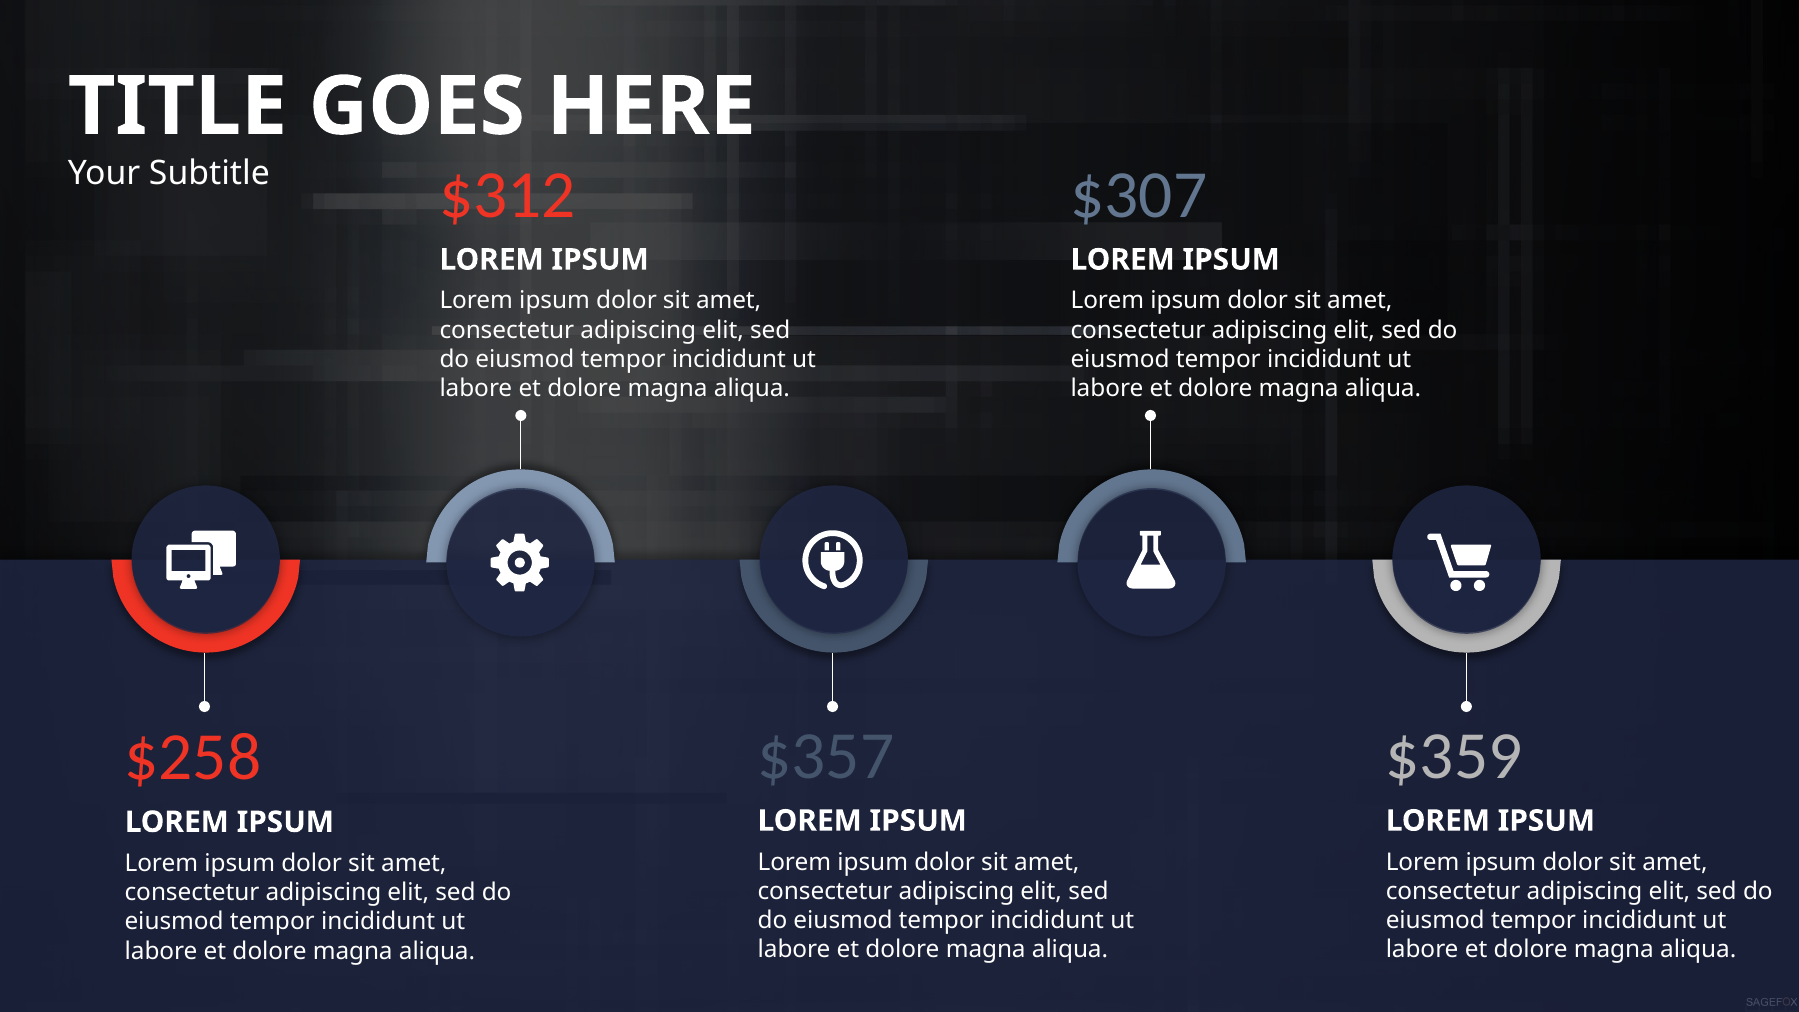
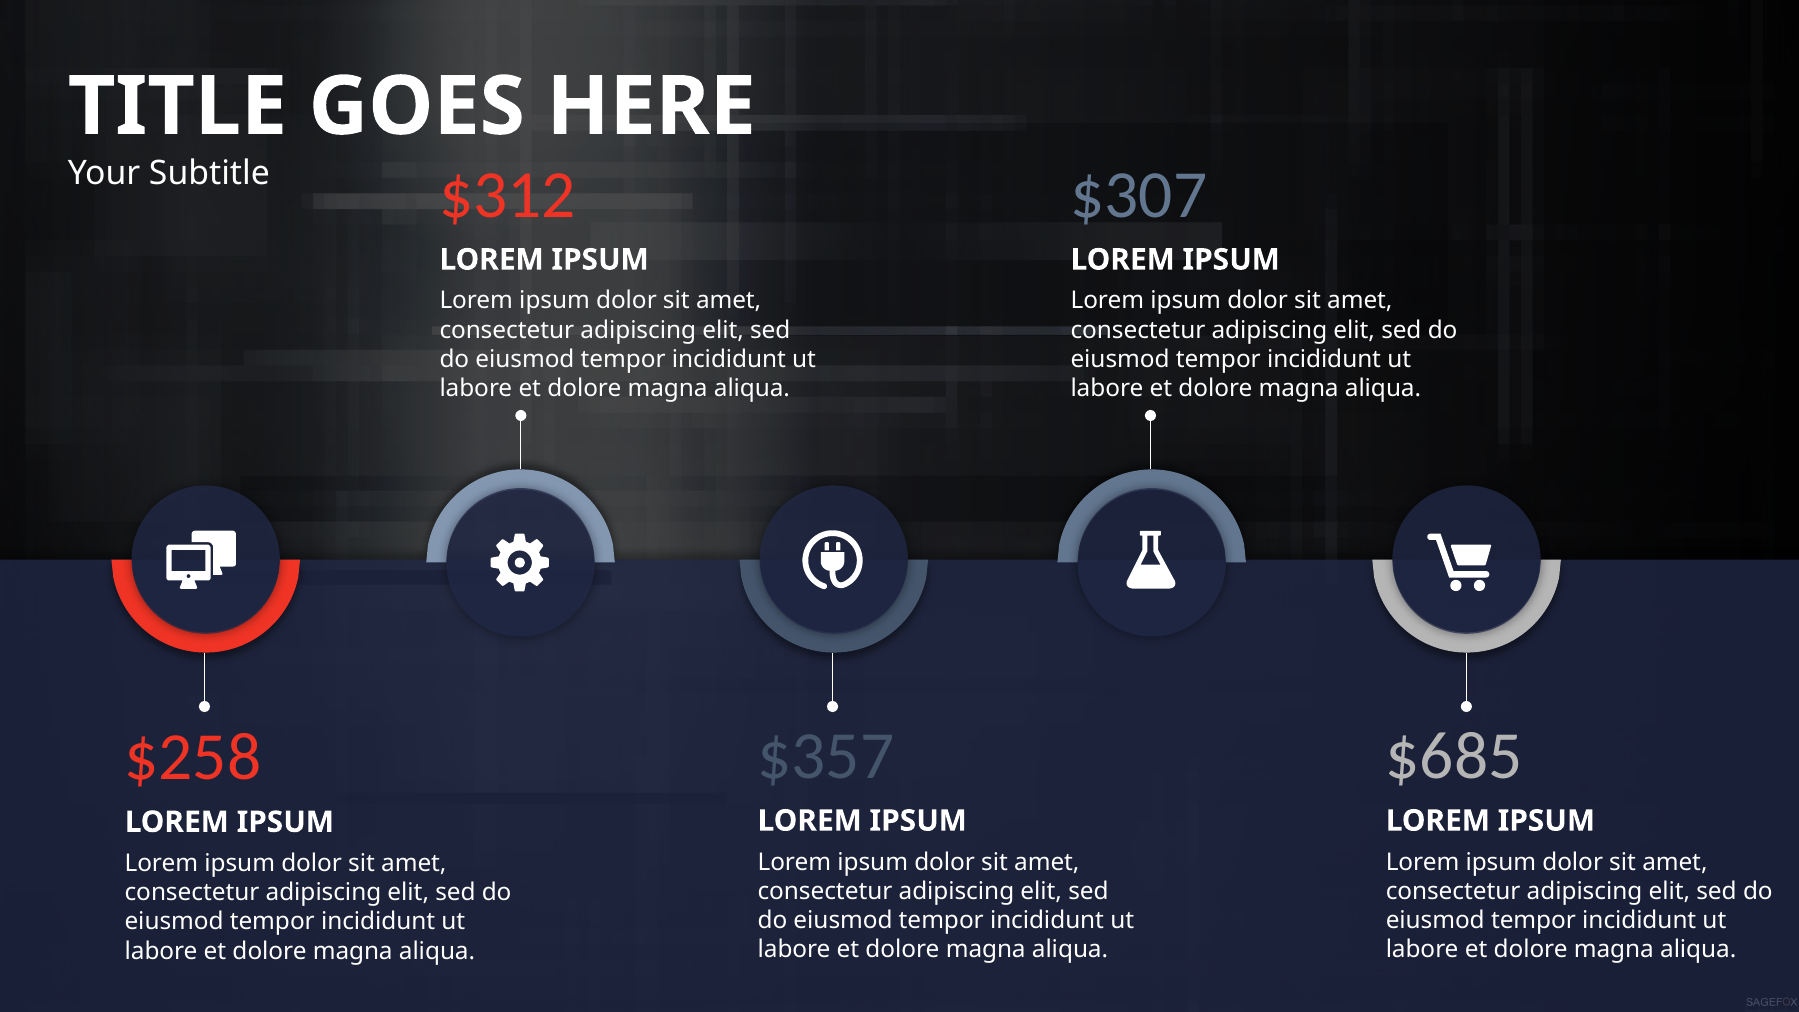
$359: $359 -> $685 (1454, 756)
